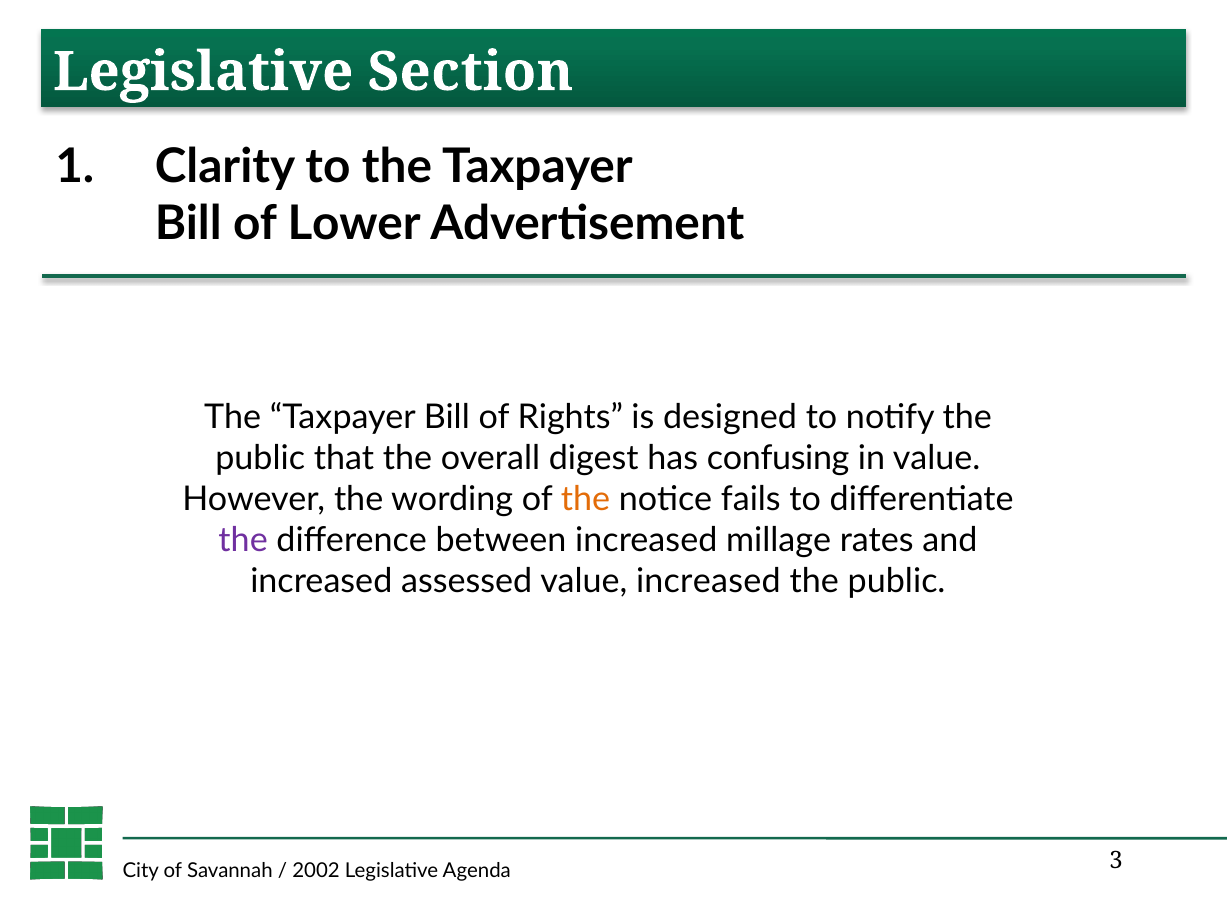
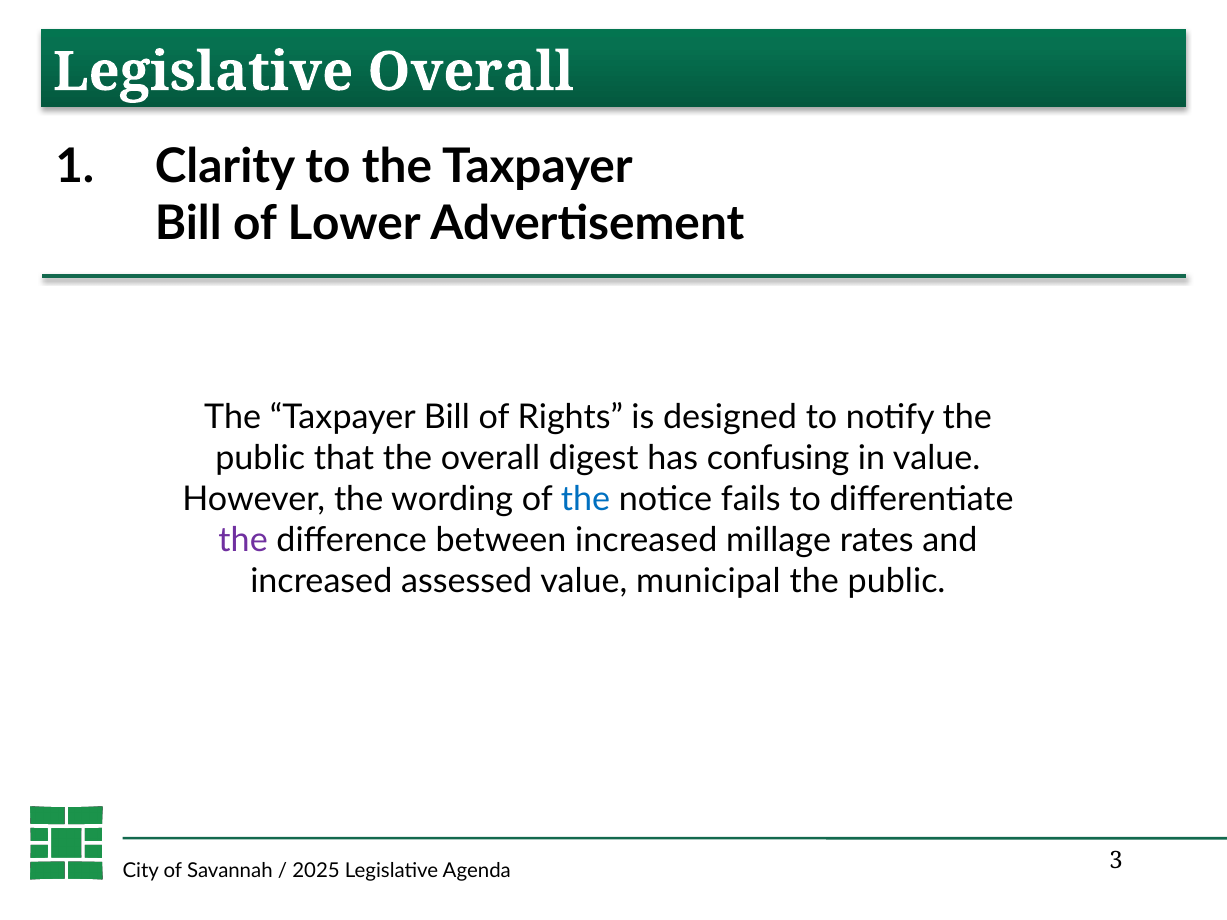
Legislative Section: Section -> Overall (471, 72)
the colour: orange -> blue (586, 499)
value increased: increased -> municipal (708, 581)
2002: 2002 -> 2025 (316, 871)
